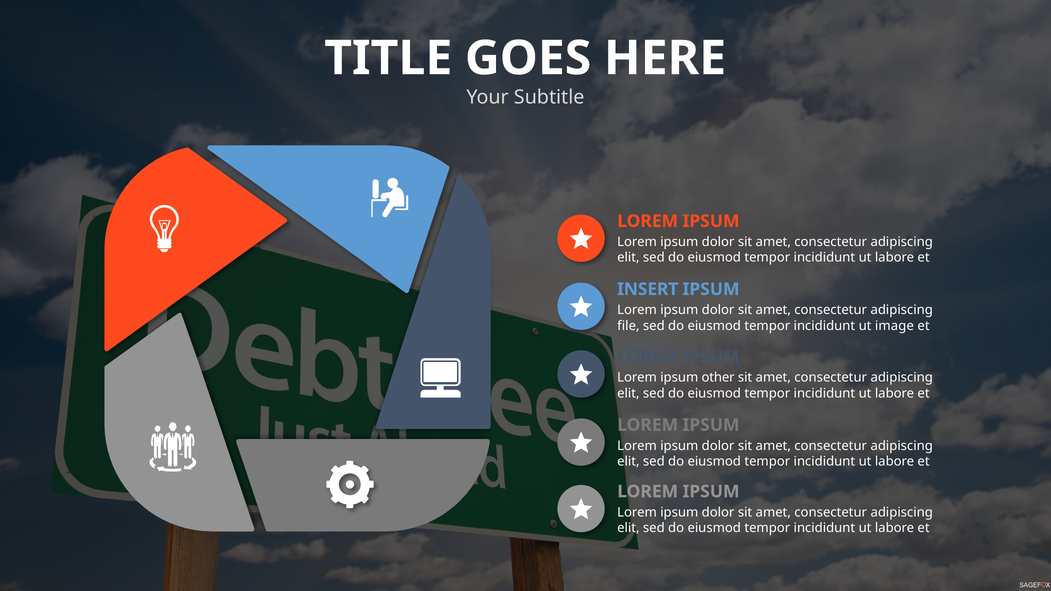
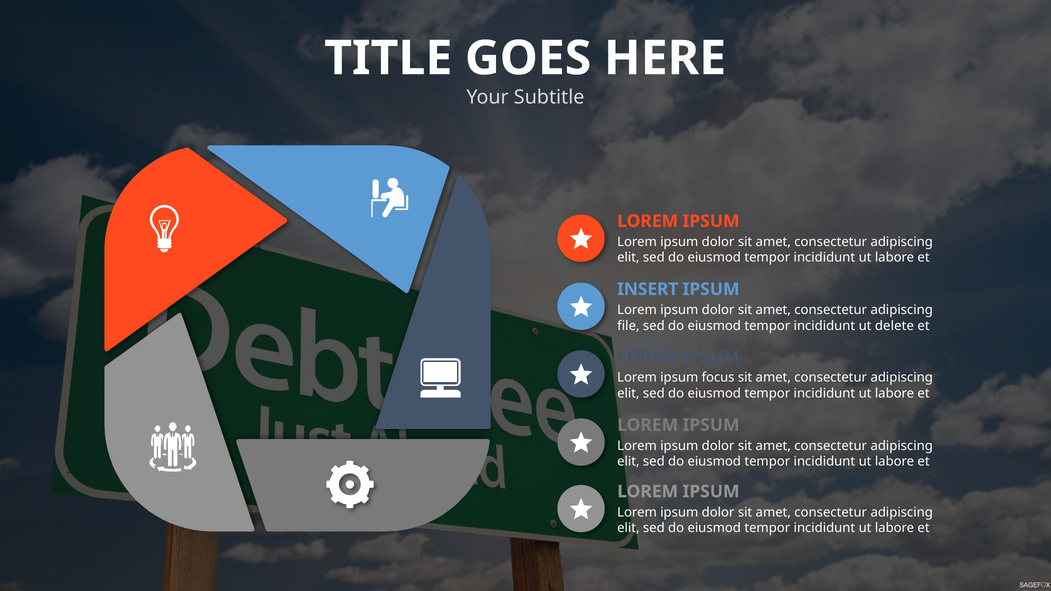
image: image -> delete (894, 326)
other: other -> focus (718, 378)
